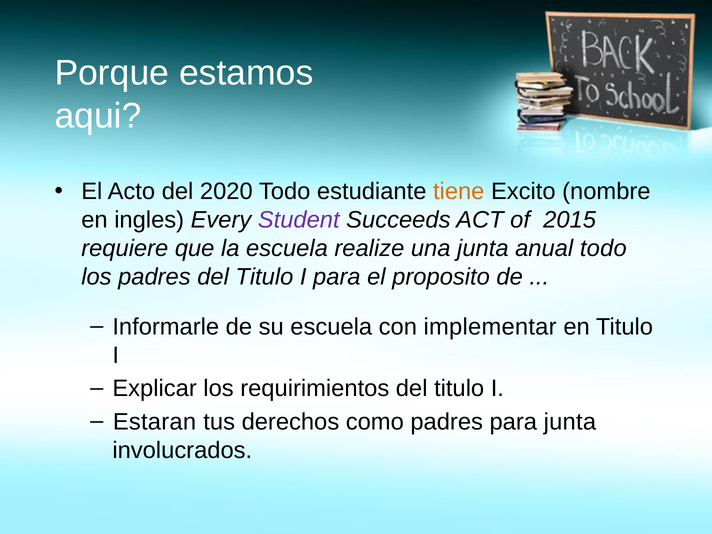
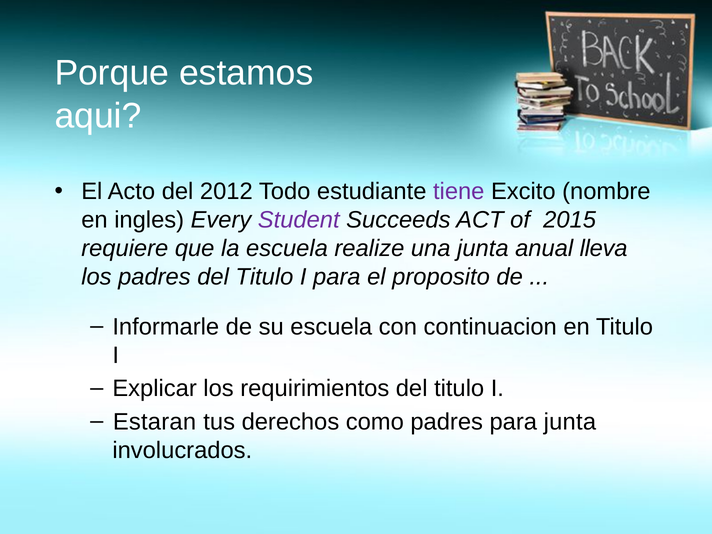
2020: 2020 -> 2012 (226, 192)
tiene colour: orange -> purple (459, 192)
anual todo: todo -> lleva (604, 248)
implementar: implementar -> continuacion (490, 327)
